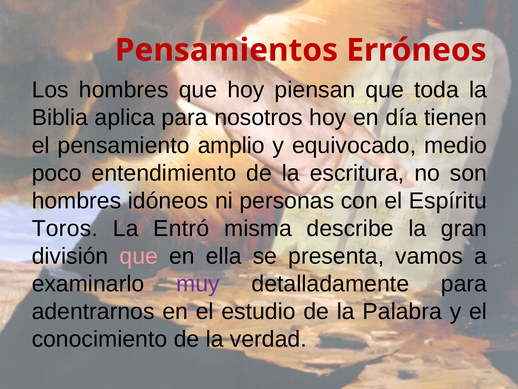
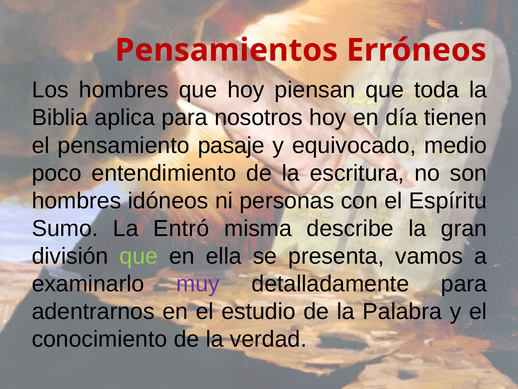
amplio: amplio -> pasaje (231, 145)
Toros: Toros -> Sumo (65, 228)
que colour: pink -> light green (139, 256)
